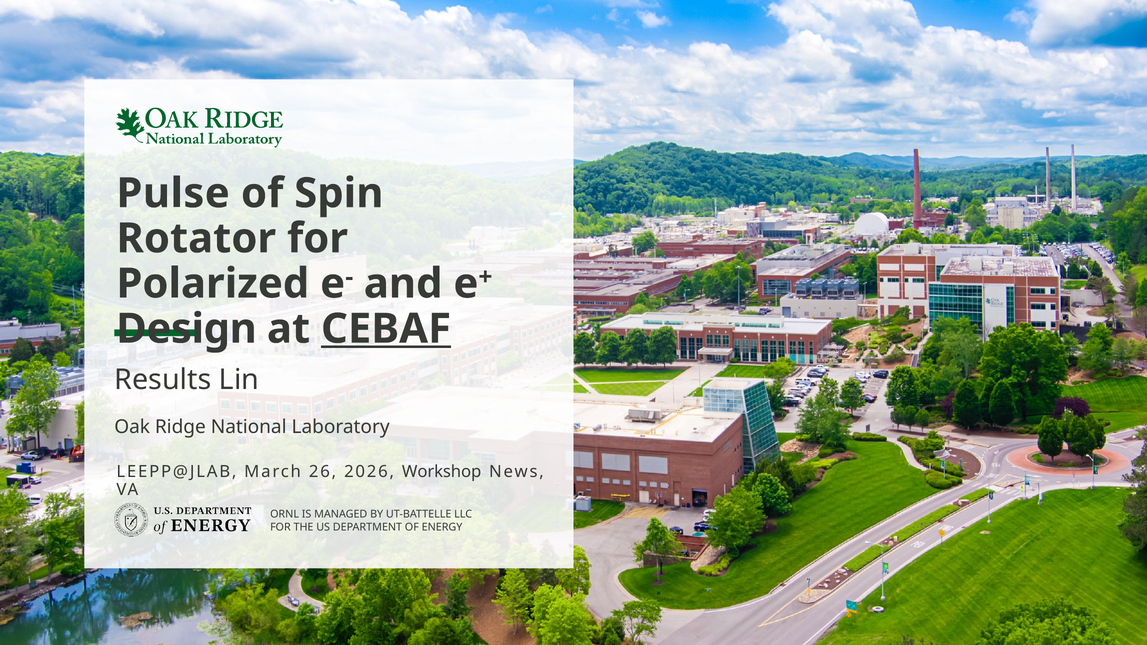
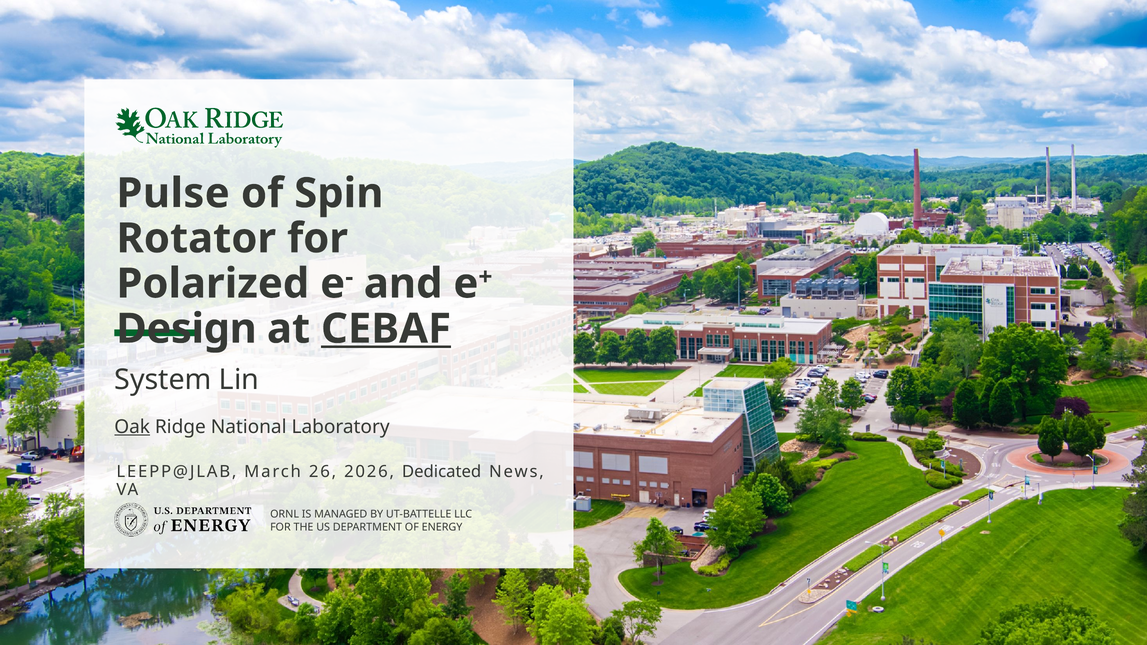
Results: Results -> System (163, 380)
Oak underline: none -> present (132, 427)
Workshop: Workshop -> Dedicated (442, 472)
